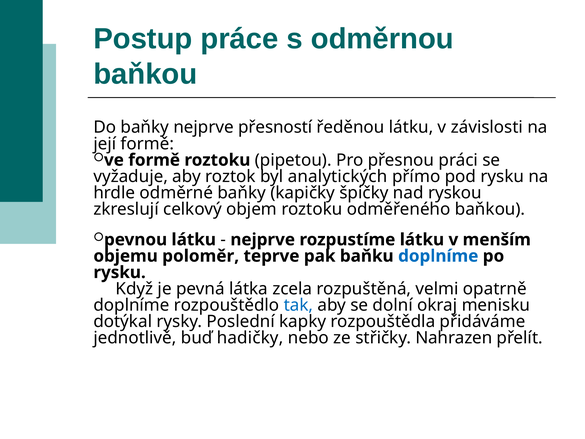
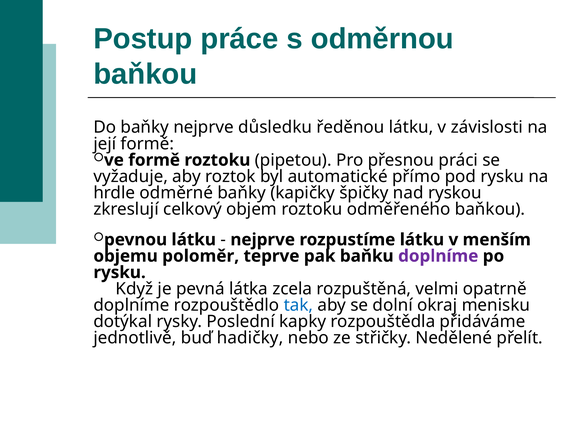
přesností: přesností -> důsledku (275, 127)
analytických: analytických -> automatické (338, 176)
doplníme colour: blue -> purple (438, 256)
Nahrazen: Nahrazen -> Nedělené (454, 338)
